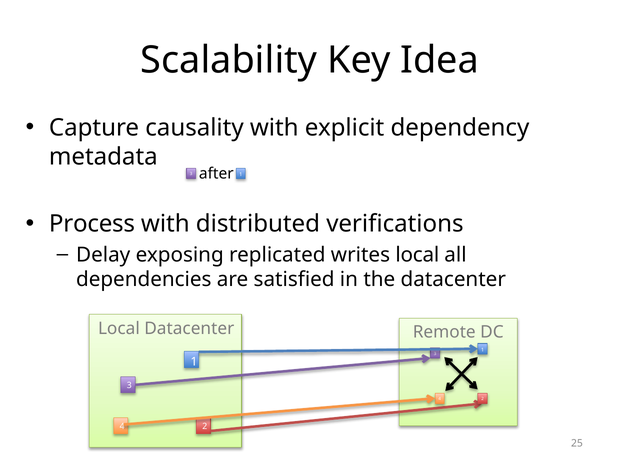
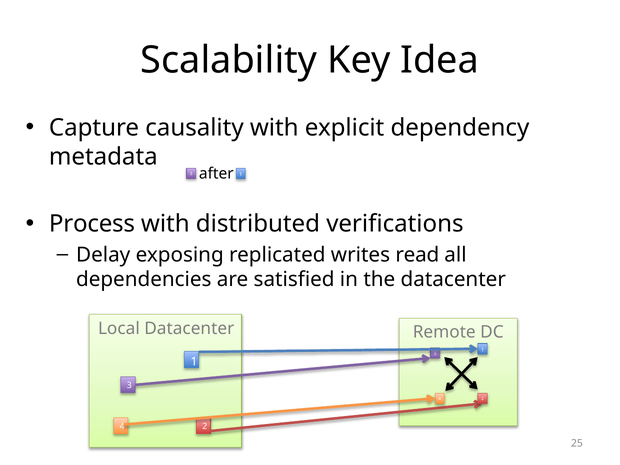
writes local: local -> read (417, 255)
